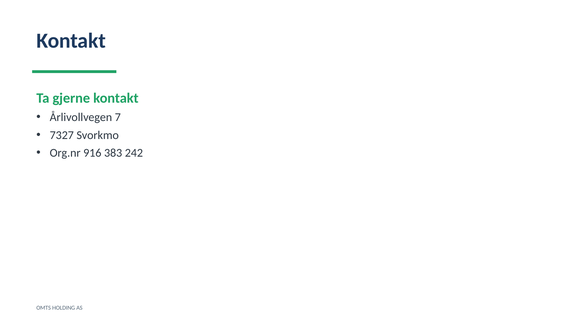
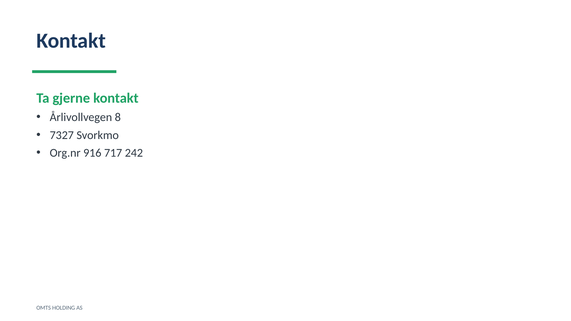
7: 7 -> 8 (118, 117)
383: 383 -> 717 (113, 153)
